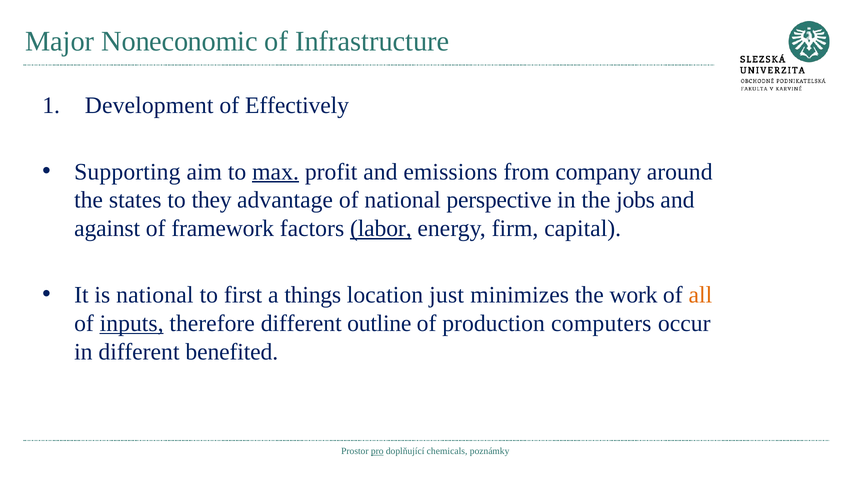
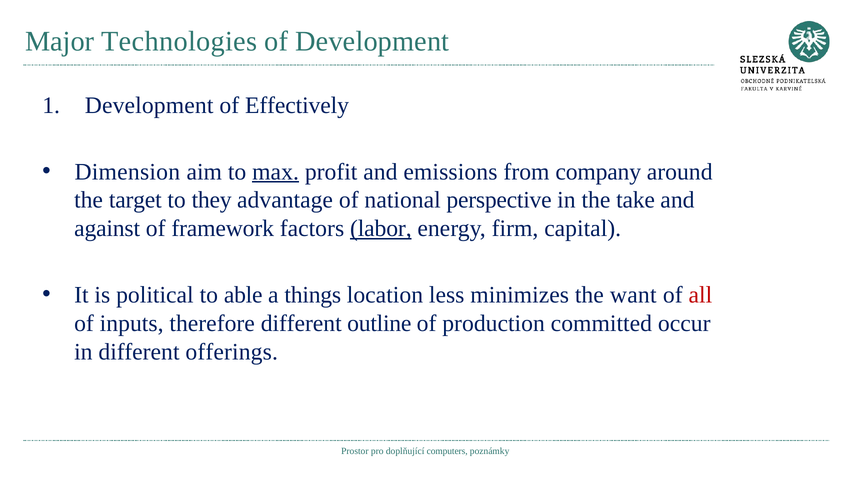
Noneconomic: Noneconomic -> Technologies (179, 41)
of Infrastructure: Infrastructure -> Development (372, 41)
Supporting: Supporting -> Dimension (127, 172)
states: states -> target (135, 200)
jobs: jobs -> take (636, 200)
is national: national -> political (155, 295)
first: first -> able (243, 295)
just: just -> less (447, 295)
work: work -> want (633, 295)
all colour: orange -> red (700, 295)
inputs underline: present -> none (132, 323)
computers: computers -> committed (601, 323)
benefited: benefited -> offerings (232, 352)
pro underline: present -> none (377, 451)
chemicals: chemicals -> computers (447, 451)
